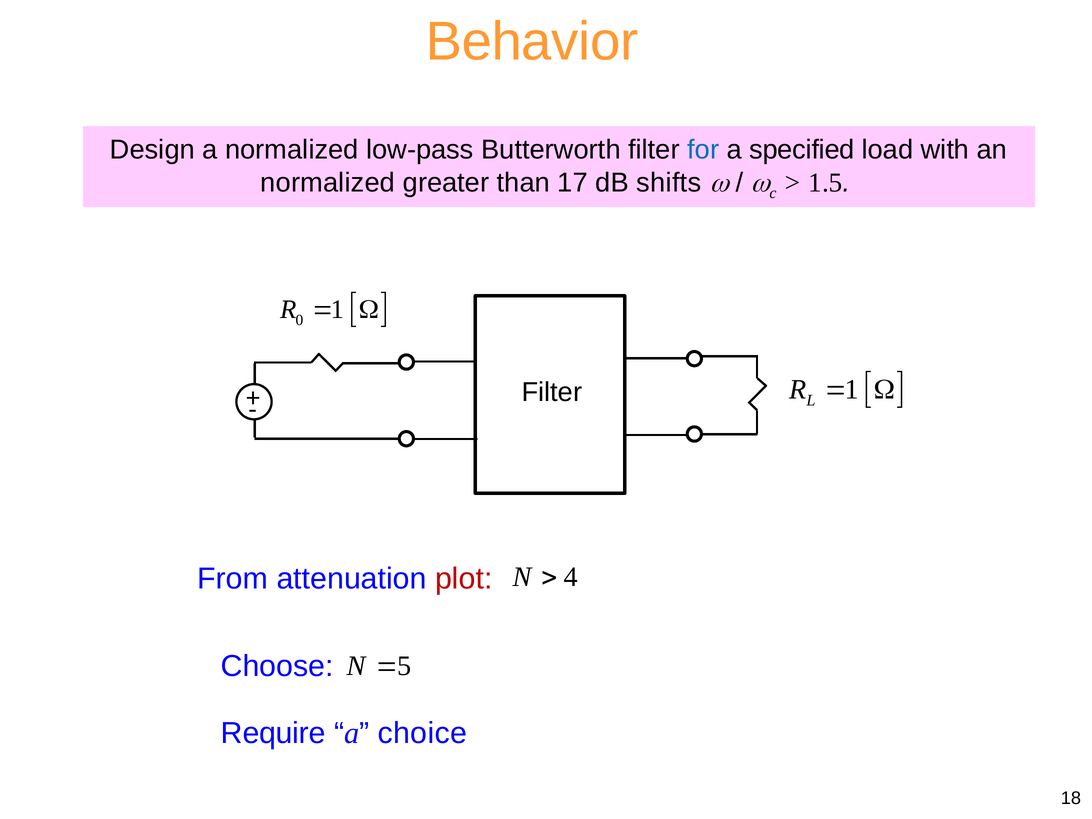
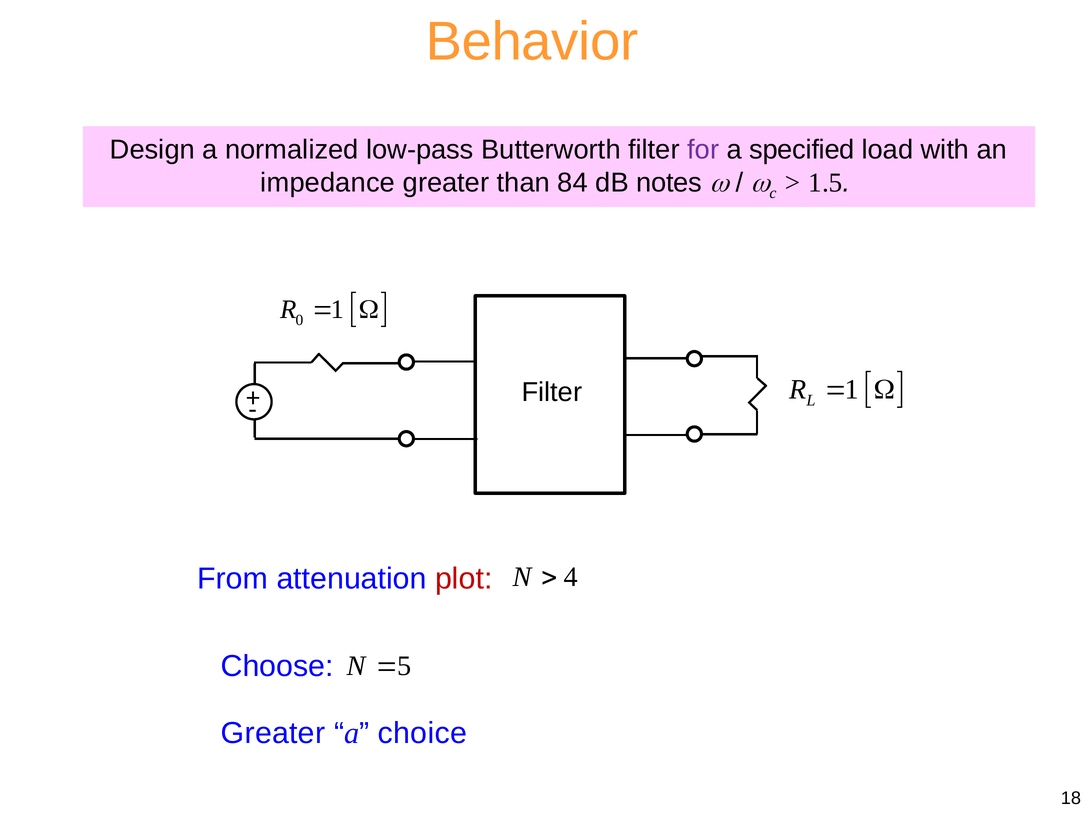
for colour: blue -> purple (703, 150)
normalized: normalized -> impedance (328, 183)
17: 17 -> 84 (573, 183)
shifts: shifts -> notes (669, 183)
Require: Require -> Greater (273, 733)
